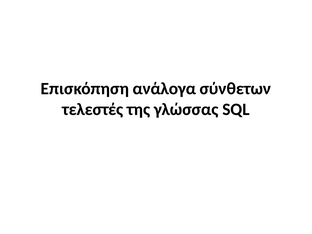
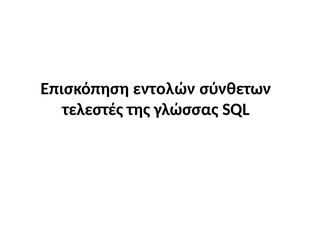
ανάλογα: ανάλογα -> εντολών (164, 89)
